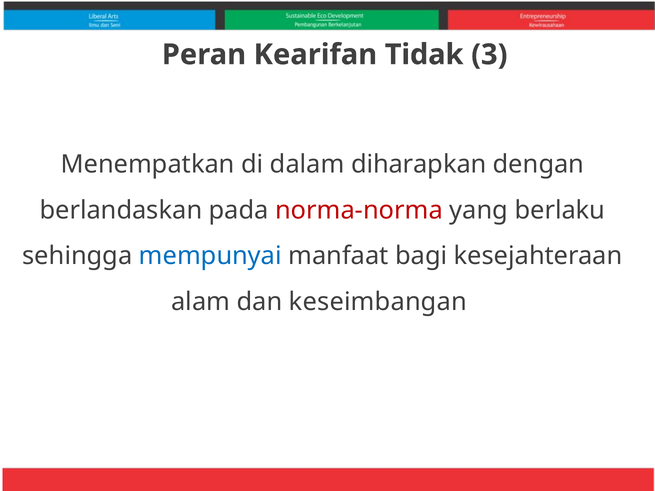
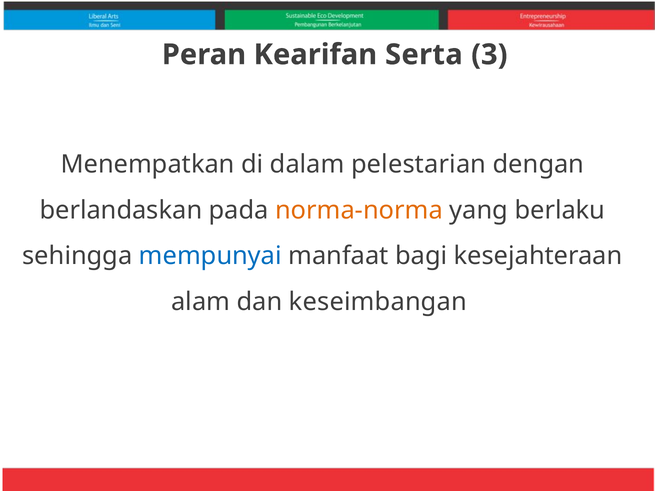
Tidak: Tidak -> Serta (424, 55)
diharapkan: diharapkan -> pelestarian (419, 165)
norma-norma colour: red -> orange (359, 210)
